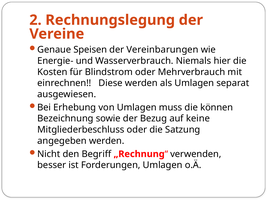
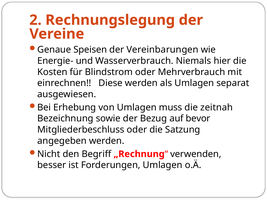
können: können -> zeitnah (217, 108)
keine: keine -> bevor (198, 119)
